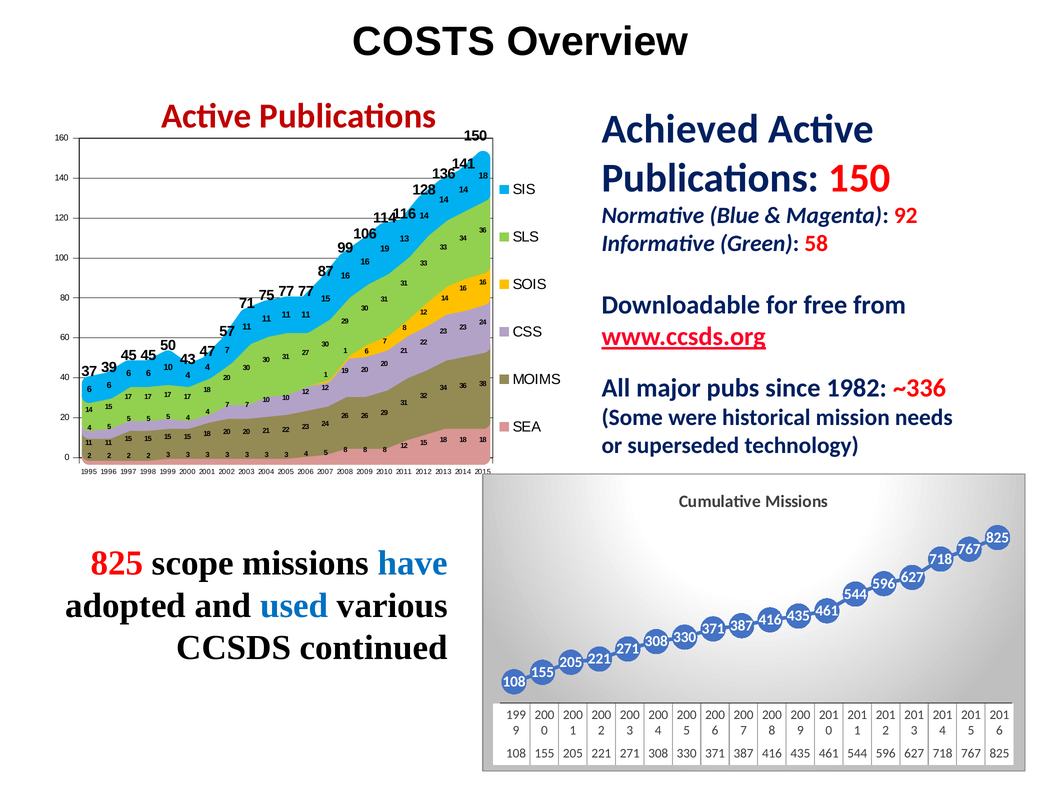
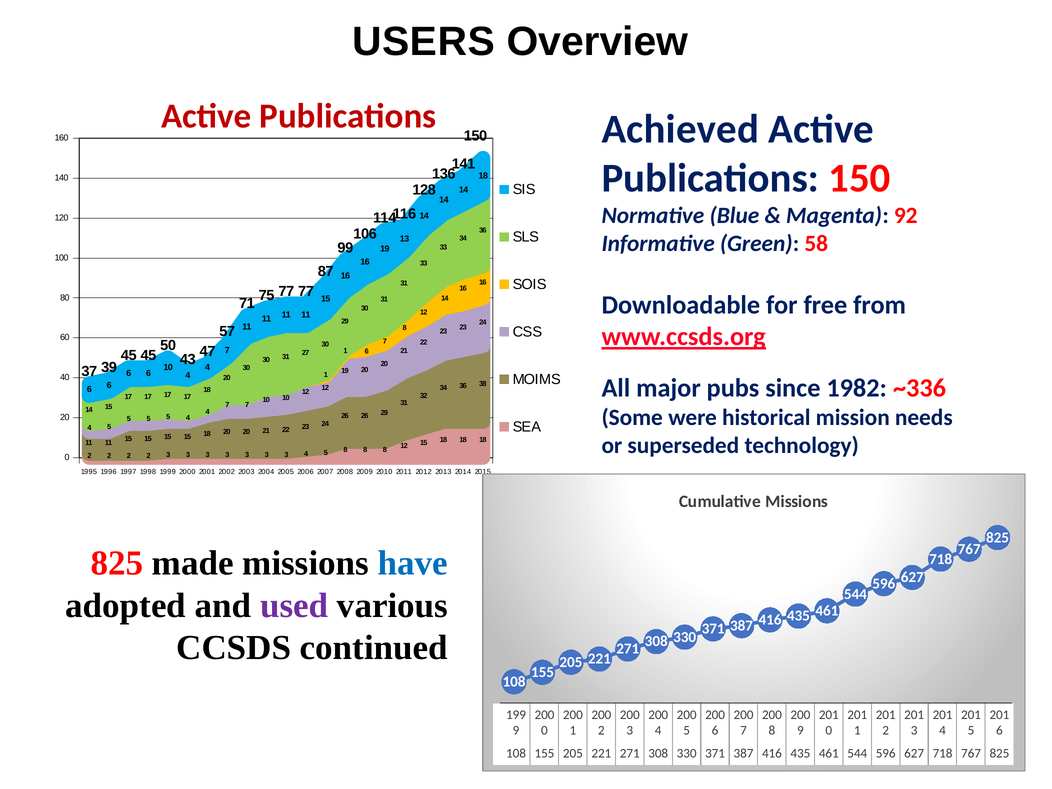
COSTS: COSTS -> USERS (424, 42)
scope: scope -> made (193, 563)
used colour: blue -> purple (294, 606)
